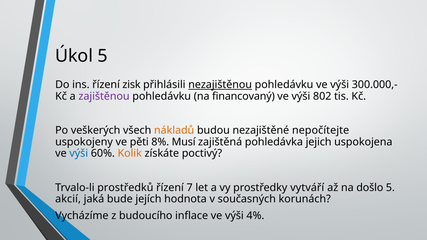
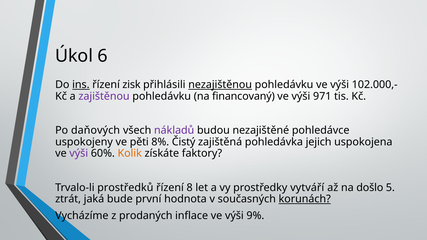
Úkol 5: 5 -> 6 (103, 56)
ins underline: none -> present (81, 85)
300.000,-: 300.000,- -> 102.000,- (375, 85)
802: 802 -> 971 (322, 96)
veškerých: veškerých -> daňových (96, 130)
nákladů colour: orange -> purple (174, 130)
nepočítejte: nepočítejte -> pohledávce (321, 130)
Musí: Musí -> Čistý (184, 142)
výši colour: blue -> purple (79, 154)
poctivý: poctivý -> faktory (202, 154)
7: 7 -> 8 (190, 188)
akcií: akcií -> ztrát (68, 199)
jejích: jejích -> první (148, 199)
korunách underline: none -> present (305, 199)
budoucího: budoucího -> prodaných (146, 216)
4%: 4% -> 9% (255, 216)
